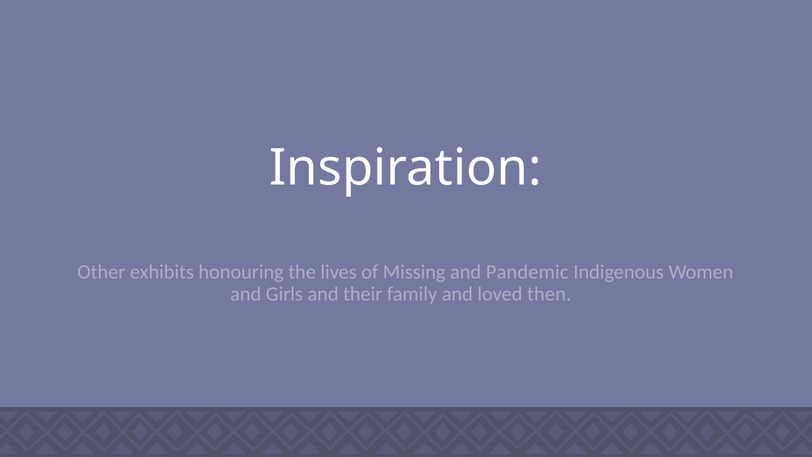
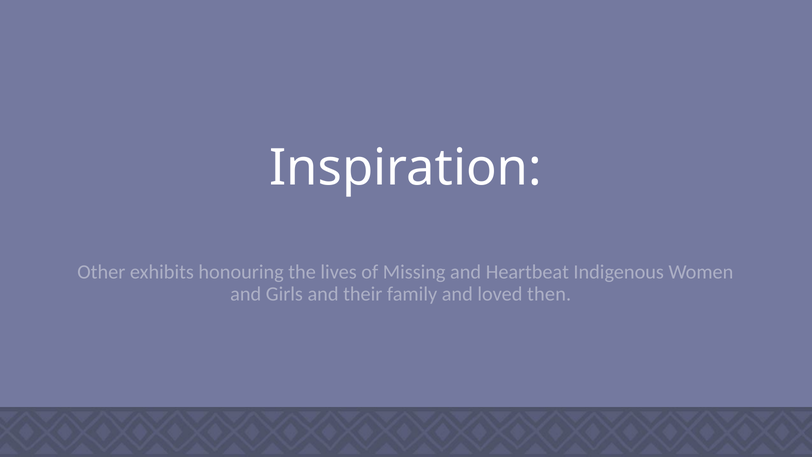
Pandemic: Pandemic -> Heartbeat (527, 272)
